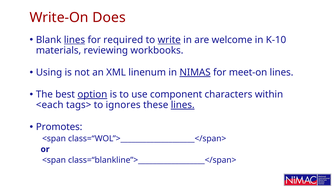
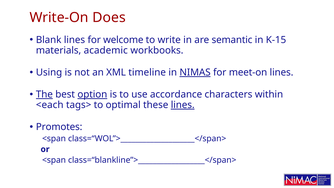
lines underline: present -> none (74, 40)
required: required -> welcome (123, 40)
write underline: present -> none (169, 40)
welcome: welcome -> semantic (232, 40)
K-10: K-10 -> K-15 (276, 40)
reviewing: reviewing -> academic (106, 50)
linenum: linenum -> timeline (147, 72)
The underline: none -> present (44, 94)
component: component -> accordance (176, 94)
ignores: ignores -> optimal (123, 105)
